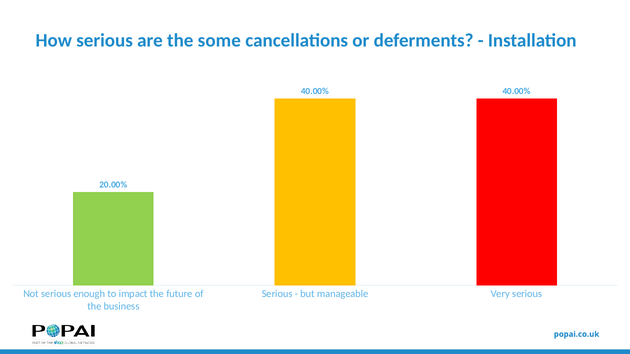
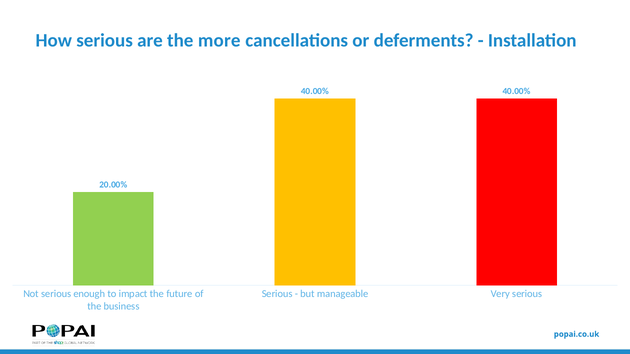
some: some -> more (219, 41)
